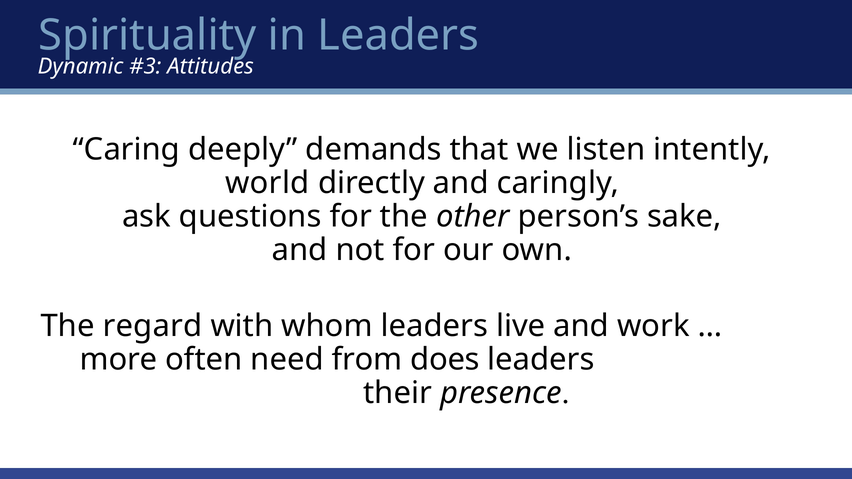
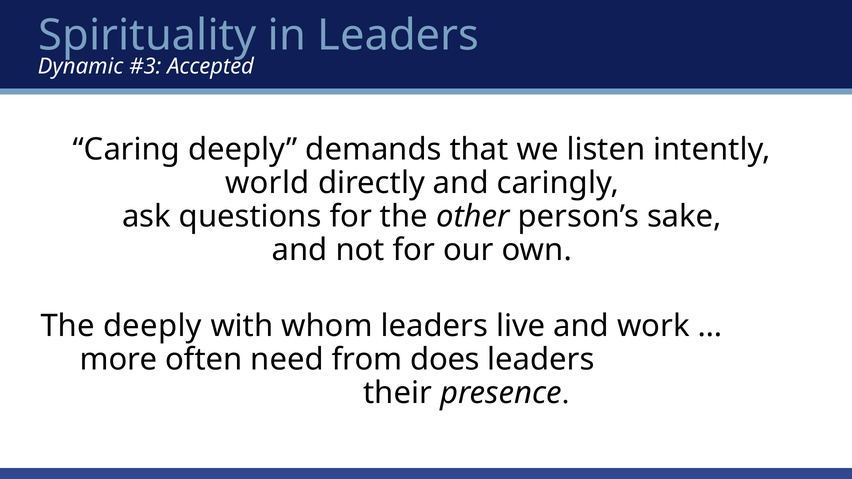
Attitudes: Attitudes -> Accepted (211, 66)
The regard: regard -> deeply (152, 326)
